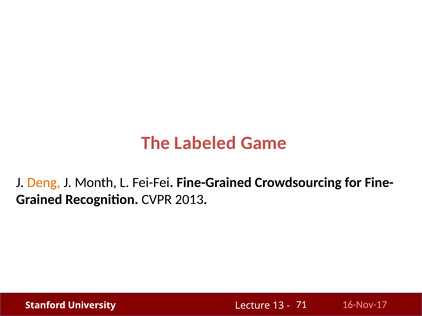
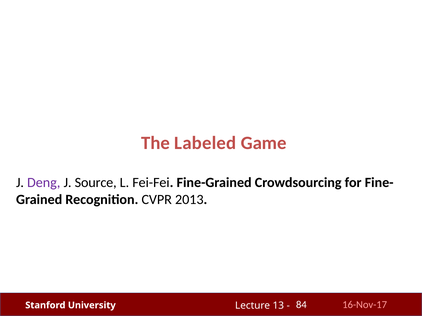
Deng colour: orange -> purple (44, 183)
Month: Month -> Source (96, 183)
71: 71 -> 84 (301, 305)
